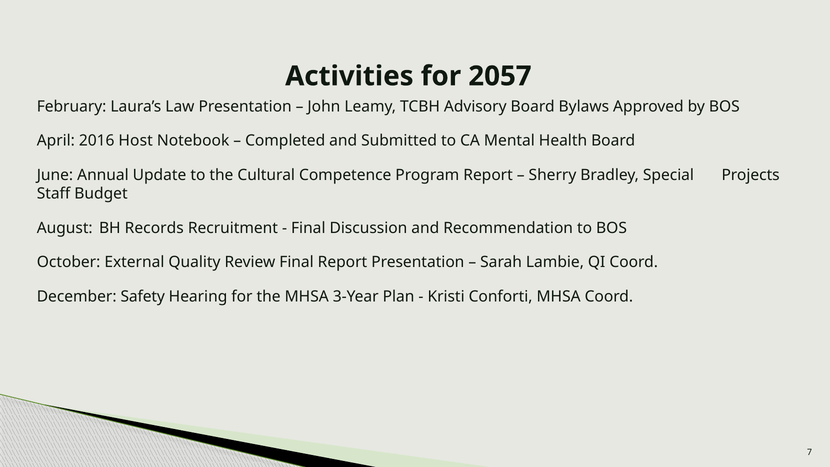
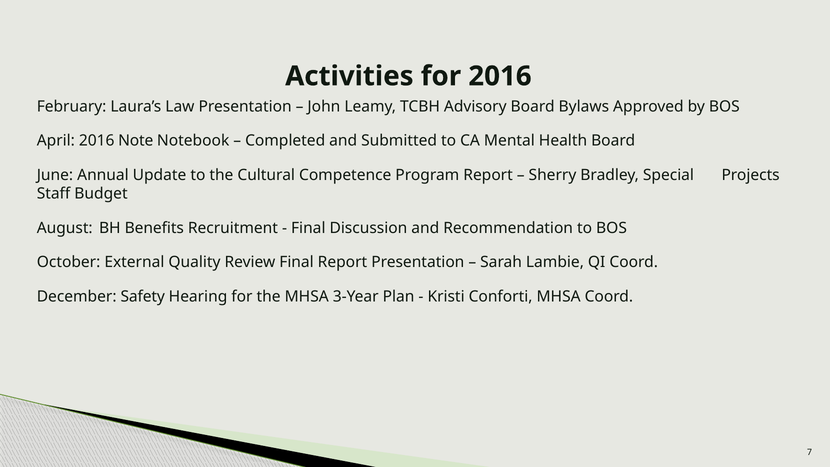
for 2057: 2057 -> 2016 (500, 76)
Host: Host -> Note (136, 141)
Records: Records -> Benefits (154, 228)
